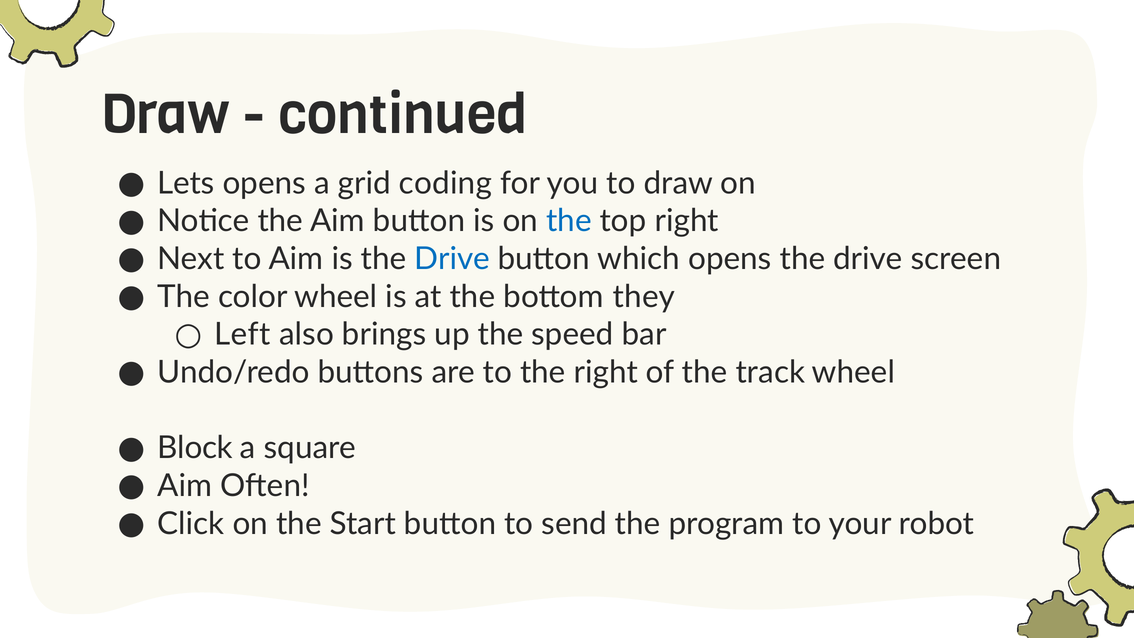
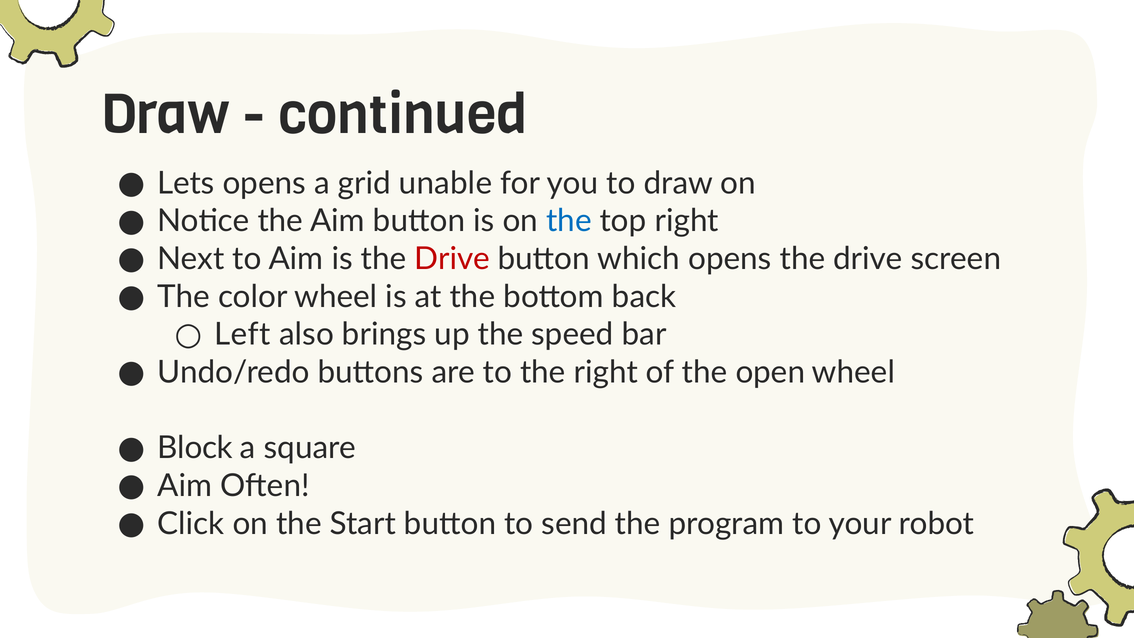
coding: coding -> unable (446, 183)
Drive colour: blue -> red (452, 259)
they: they -> back (644, 297)
track: track -> open (770, 372)
